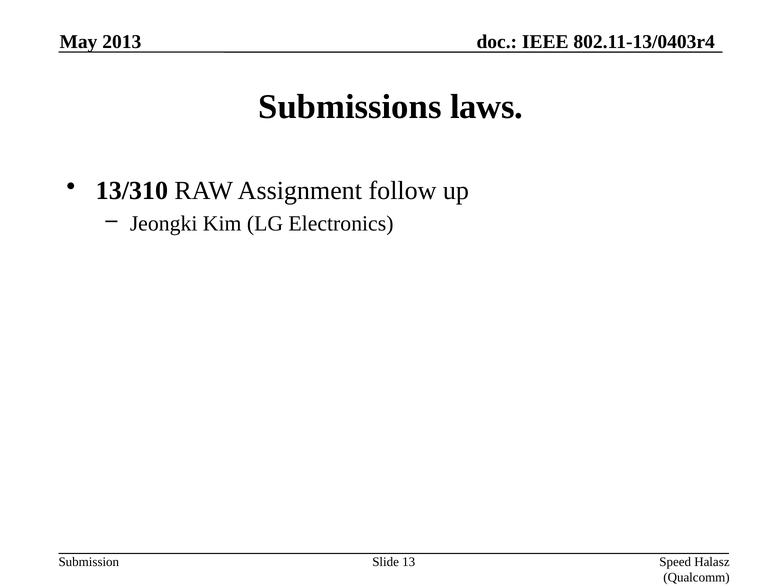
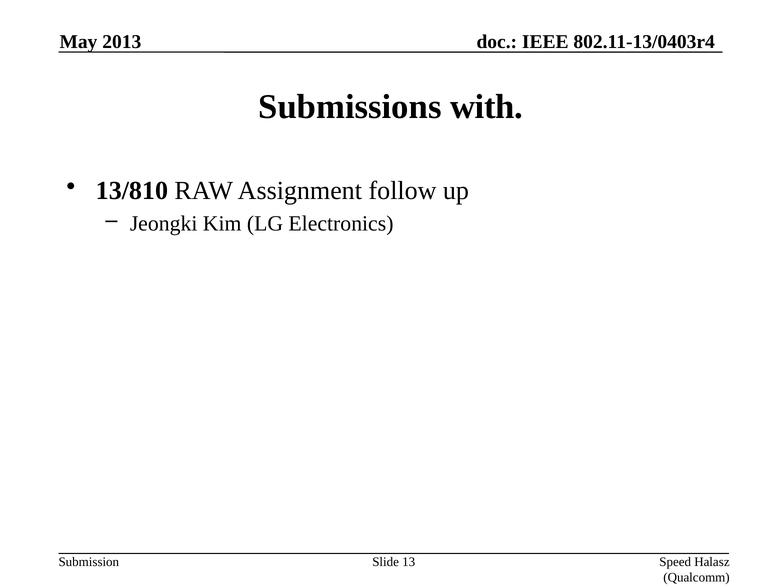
laws: laws -> with (487, 107)
13/310: 13/310 -> 13/810 (132, 191)
